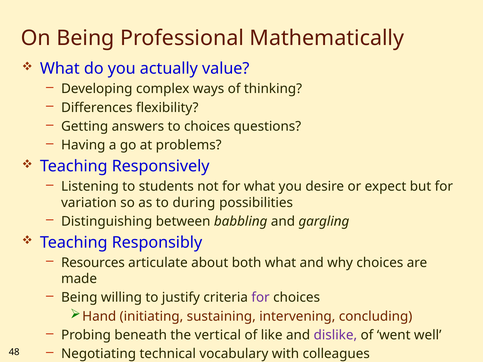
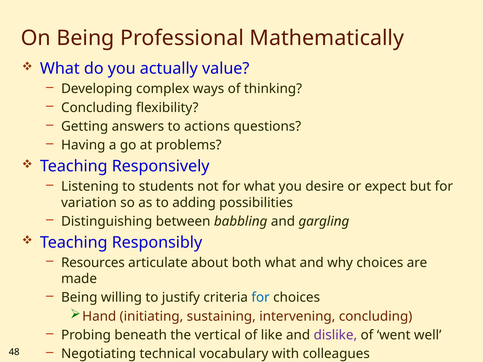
Differences: Differences -> Concluding (97, 108)
to choices: choices -> actions (207, 127)
during: during -> adding (194, 203)
for colour: purple -> blue (261, 298)
